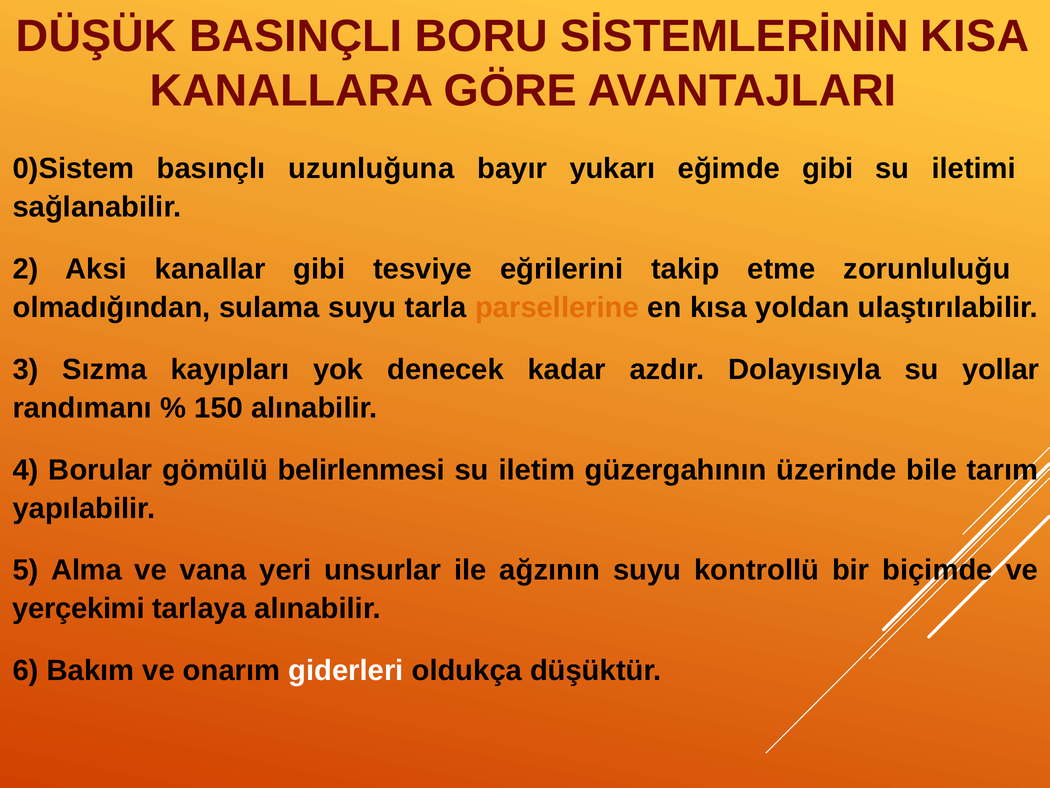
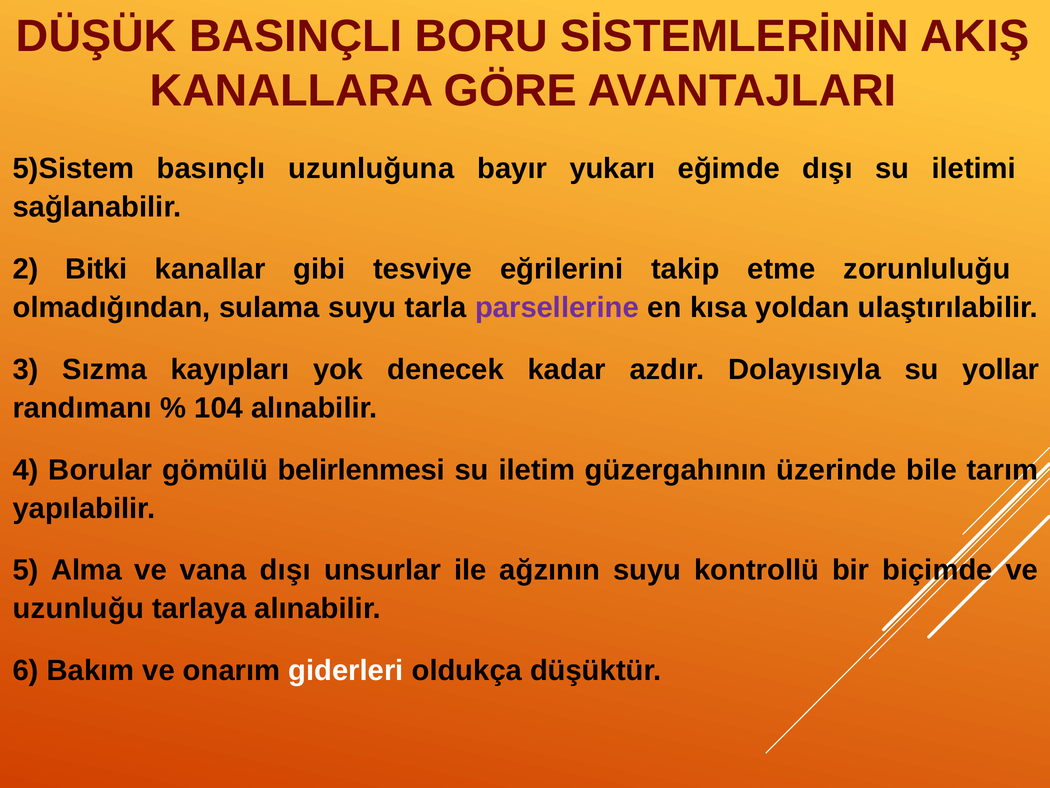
KISA: KISA -> AKIŞ (975, 36)
0)Sistem: 0)Sistem -> 5)Sistem (73, 169)
eğimde gibi: gibi -> dışı (828, 169)
Aksi: Aksi -> Bitki (96, 269)
parsellerine colour: orange -> purple (557, 307)
150: 150 -> 104 (219, 408)
vana yeri: yeri -> dışı (285, 570)
yerçekimi: yerçekimi -> uzunluğu (78, 608)
